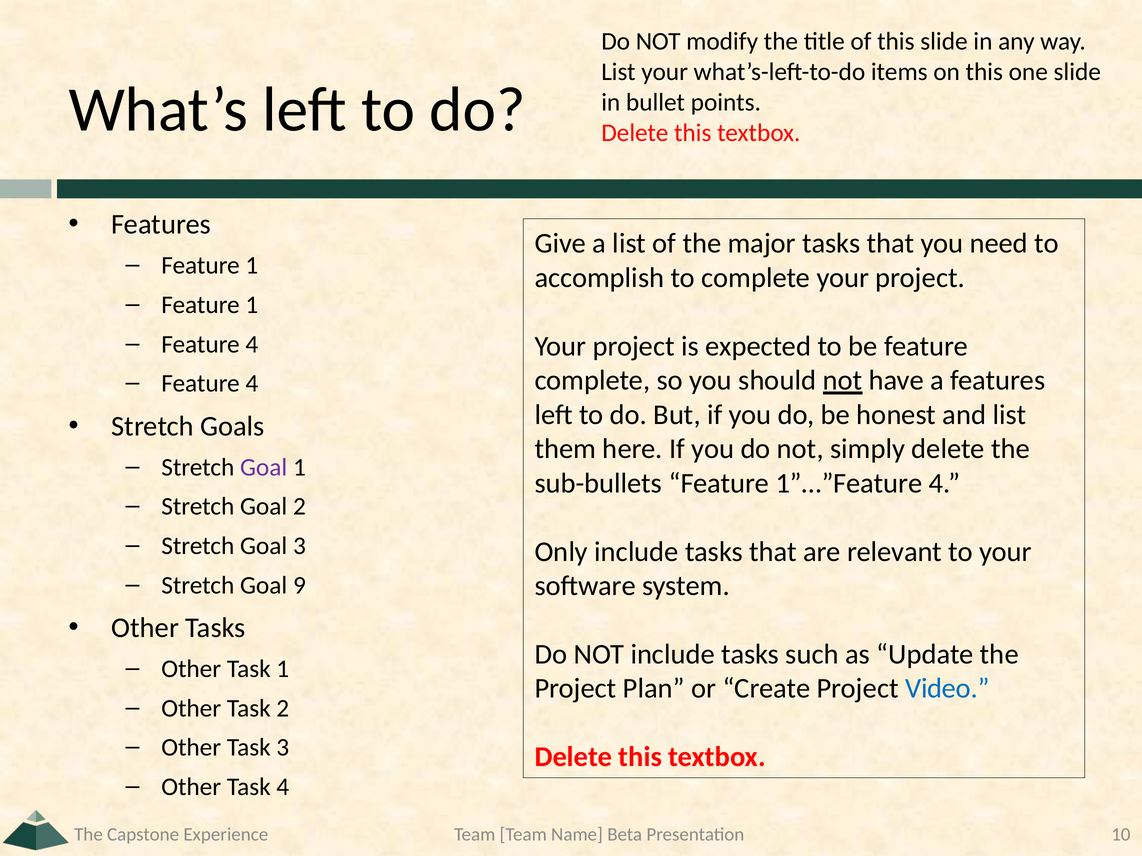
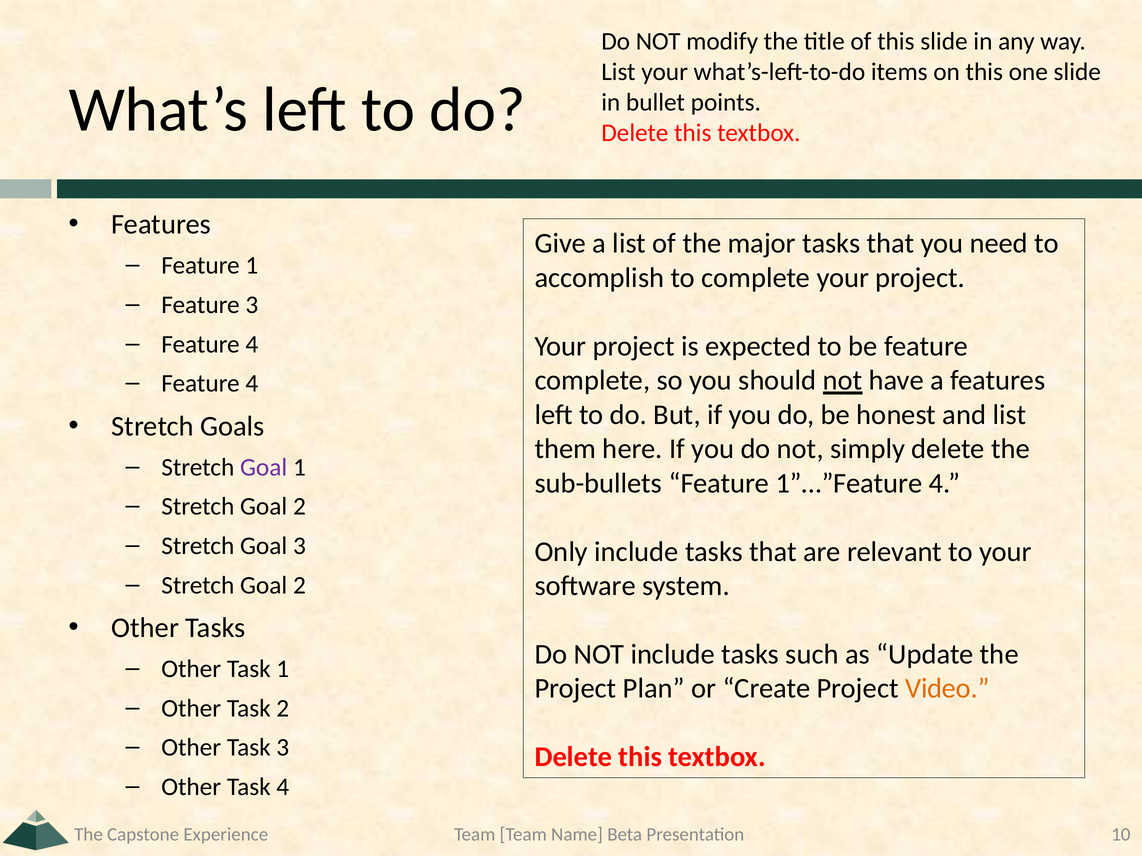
1: 1 -> 3 (252, 305)
9: 9 -> 2 (299, 586)
Video colour: blue -> orange (947, 689)
